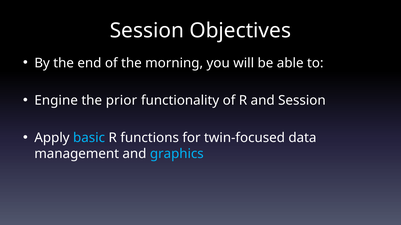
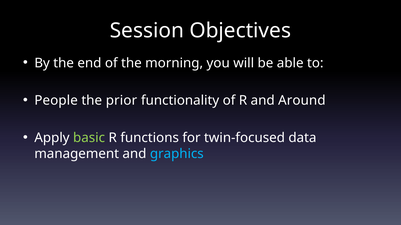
Engine: Engine -> People (56, 101)
and Session: Session -> Around (302, 101)
basic colour: light blue -> light green (89, 138)
